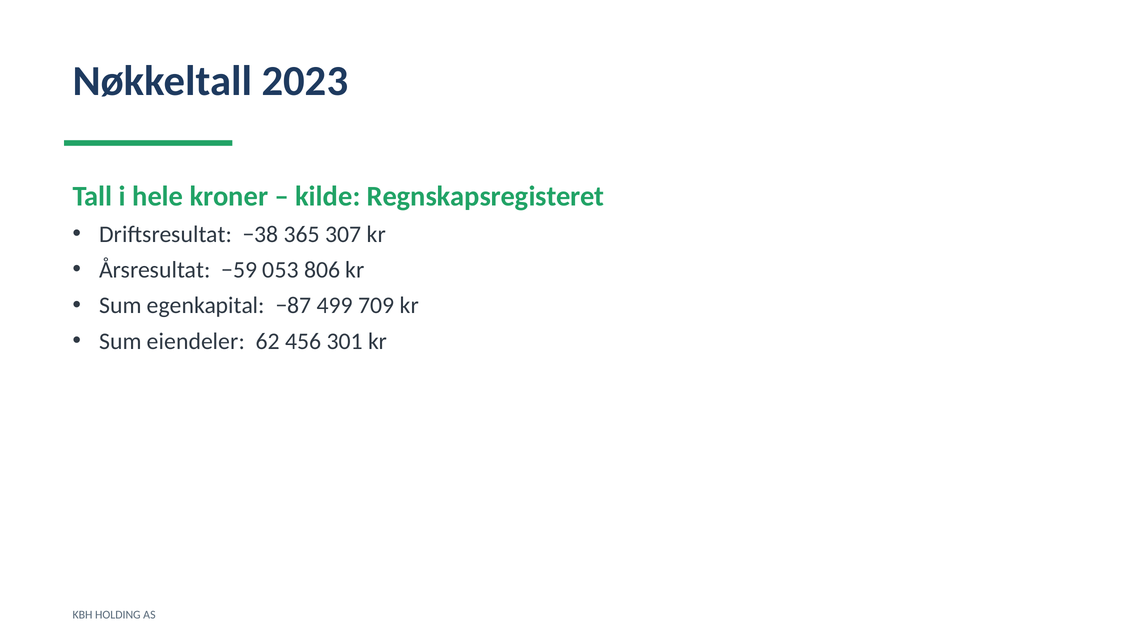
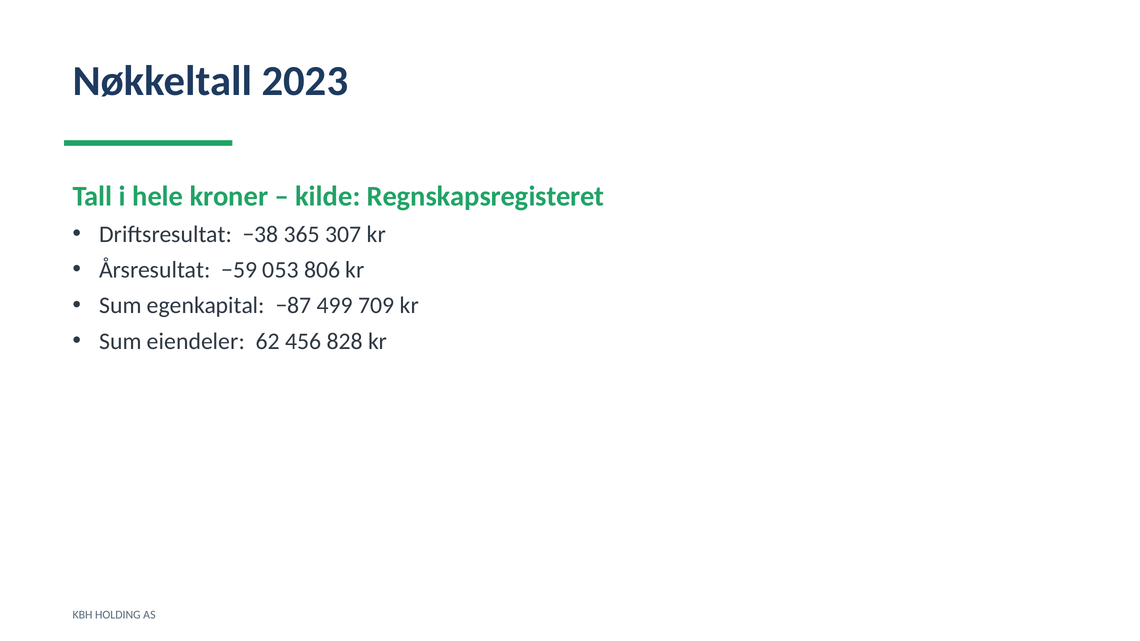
301: 301 -> 828 (345, 341)
